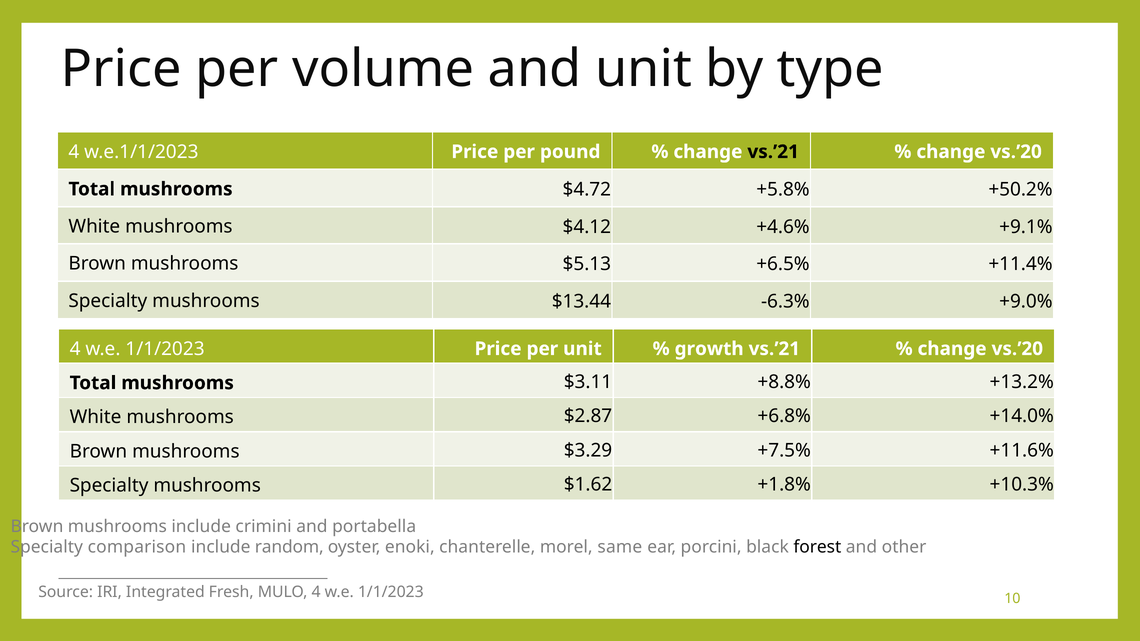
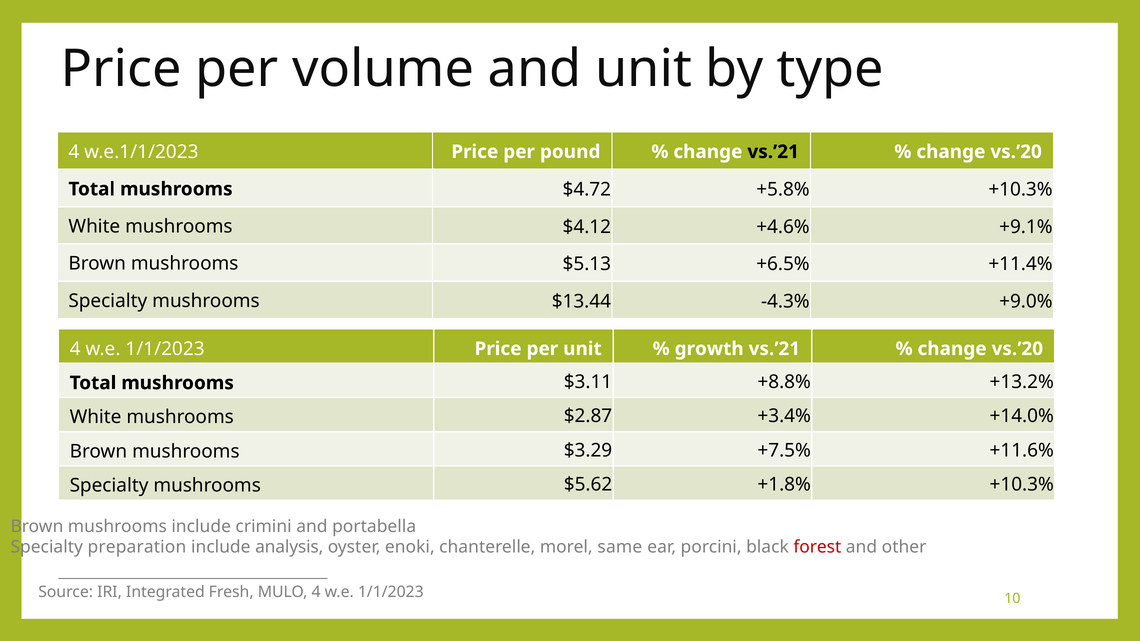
+5.8% +50.2%: +50.2% -> +10.3% (1020, 190)
-6.3%: -6.3% -> -4.3% (785, 302)
+6.8%: +6.8% -> +3.4% (784, 416)
$1.62: $1.62 -> $5.62 (588, 485)
comparison: comparison -> preparation (137, 547)
random: random -> analysis (289, 547)
forest colour: black -> red (817, 547)
